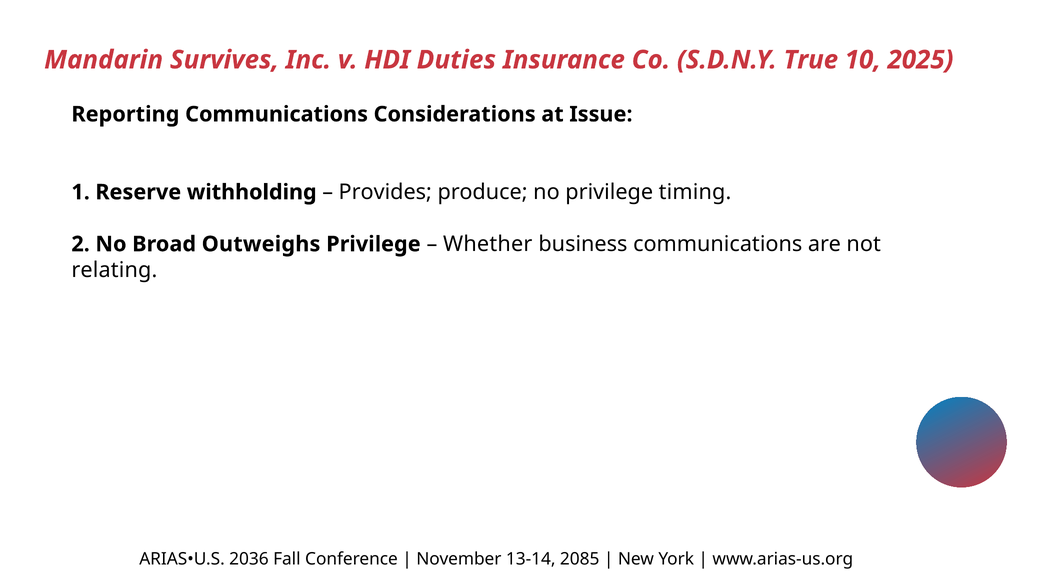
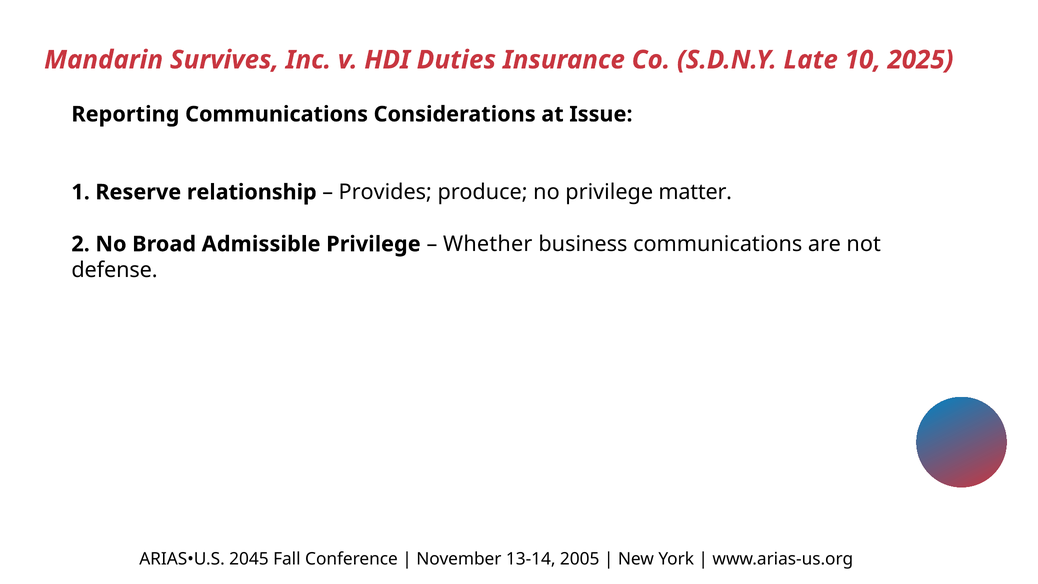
True: True -> Late (811, 60)
withholding: withholding -> relationship (252, 192)
timing: timing -> matter (695, 192)
Outweighs: Outweighs -> Admissible (261, 244)
relating: relating -> defense (114, 270)
2036: 2036 -> 2045 (249, 559)
2085: 2085 -> 2005 (580, 559)
